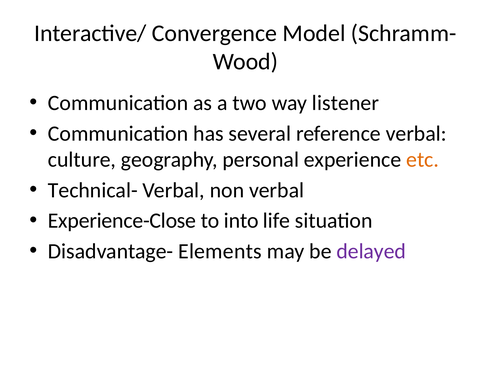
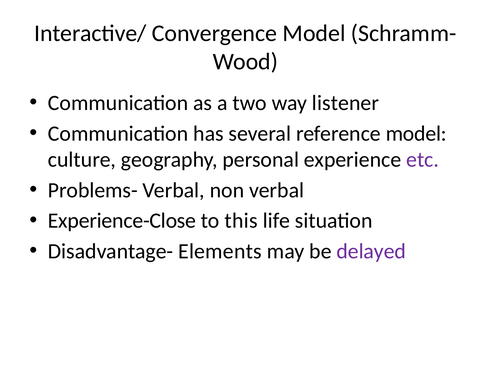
reference verbal: verbal -> model (416, 134)
etc colour: orange -> purple (423, 160)
Technical-: Technical- -> Problems- (93, 190)
into: into -> this (241, 221)
